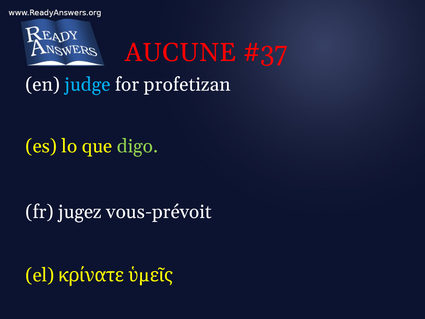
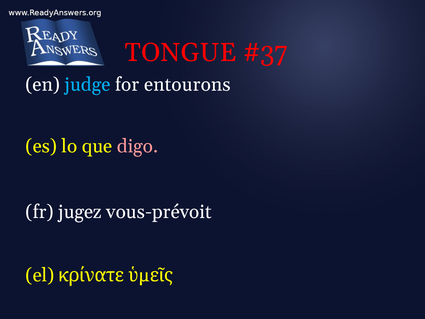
AUCUNE: AUCUNE -> TONGUE (181, 52)
profetizan: profetizan -> entourons (187, 85)
digo colour: light green -> pink (138, 146)
